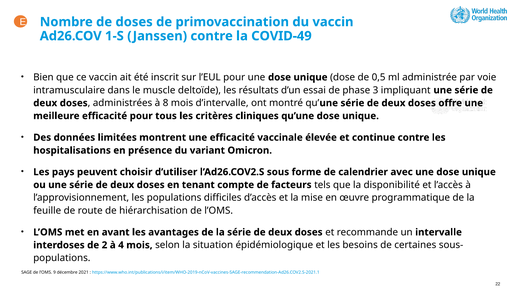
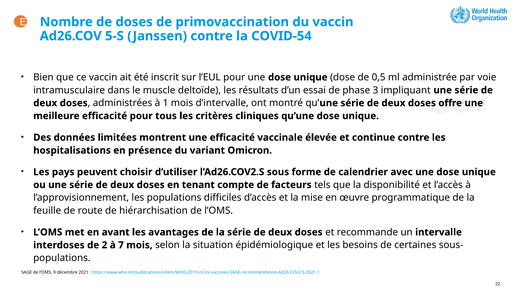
1-S: 1-S -> 5-S (114, 36)
COVID-49: COVID-49 -> COVID-54 (281, 36)
8: 8 -> 1 (166, 103)
4: 4 -> 7 (121, 245)
